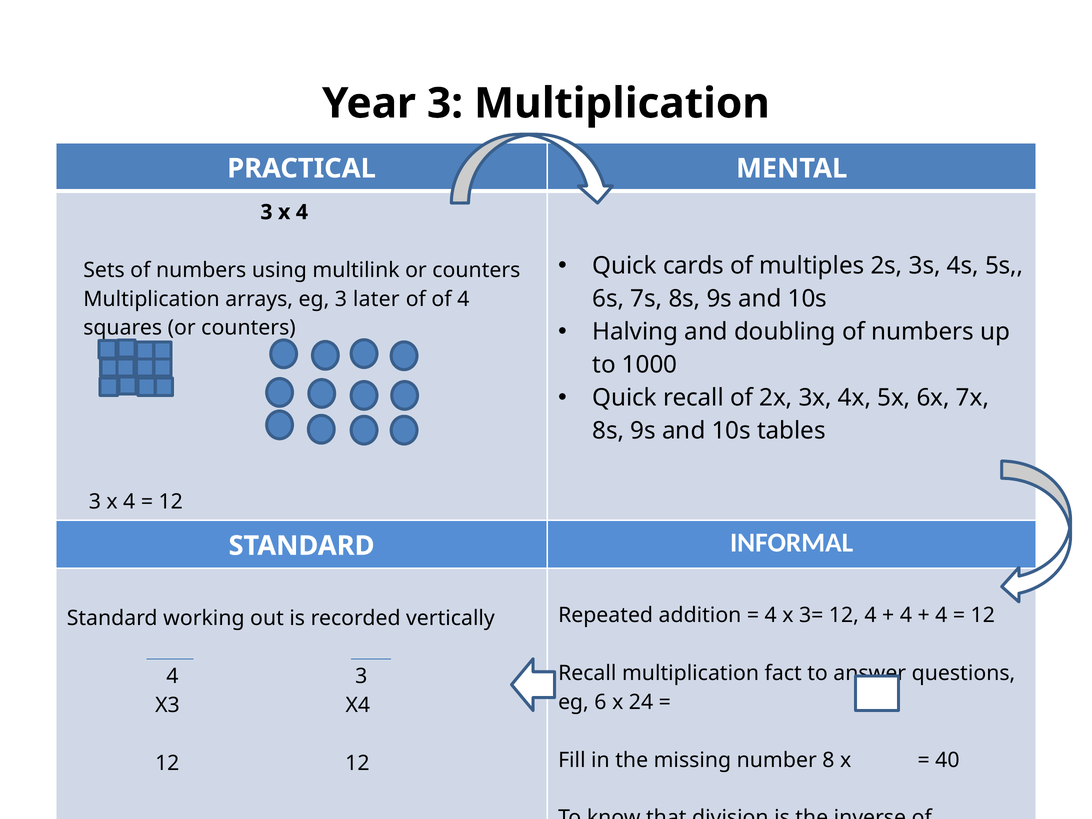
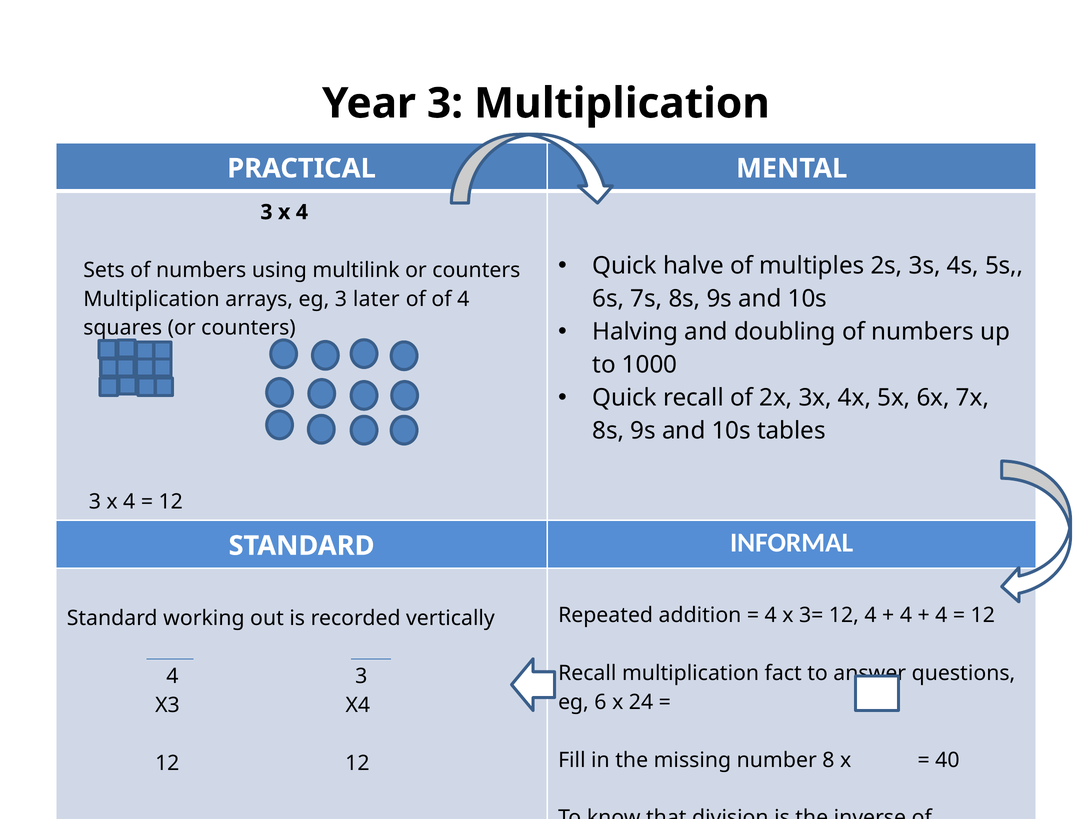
cards: cards -> halve (693, 266)
